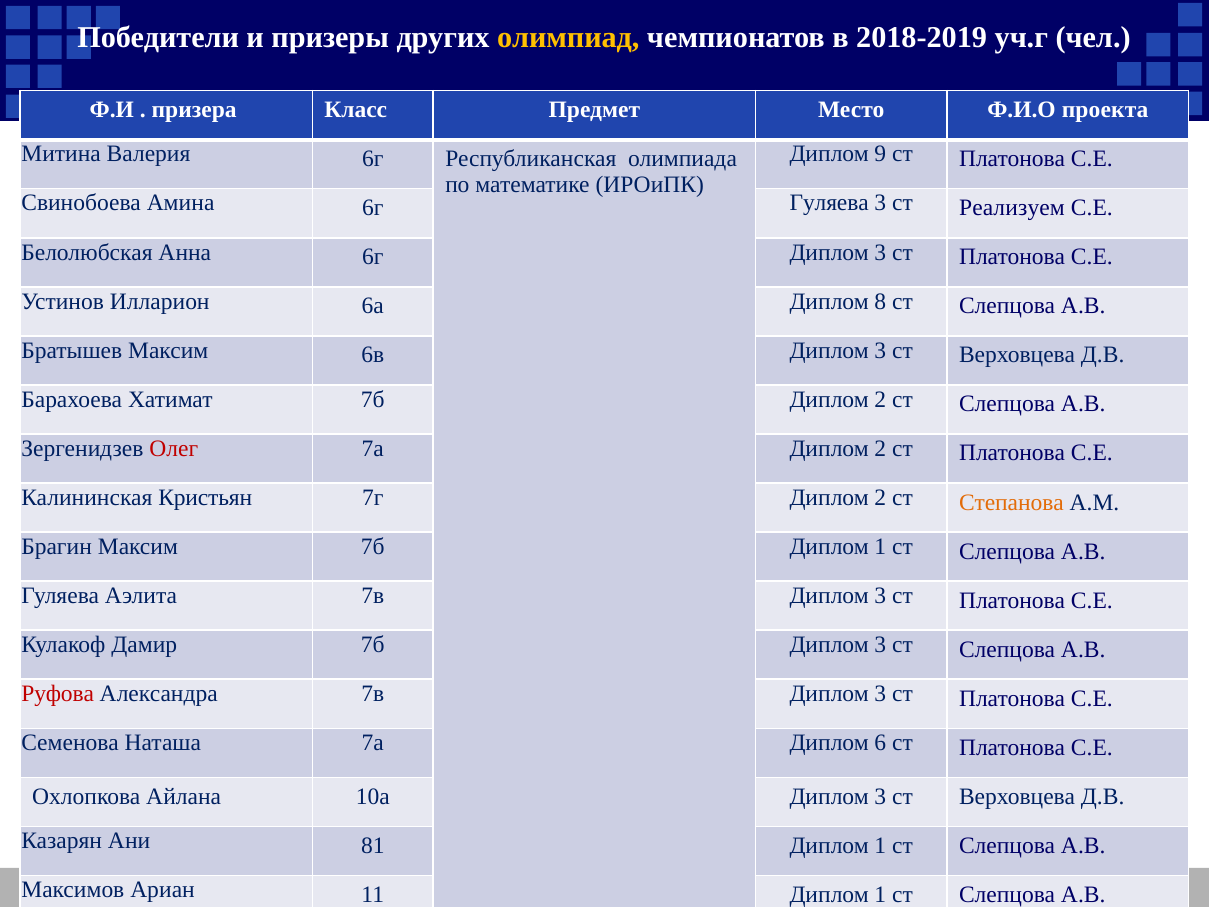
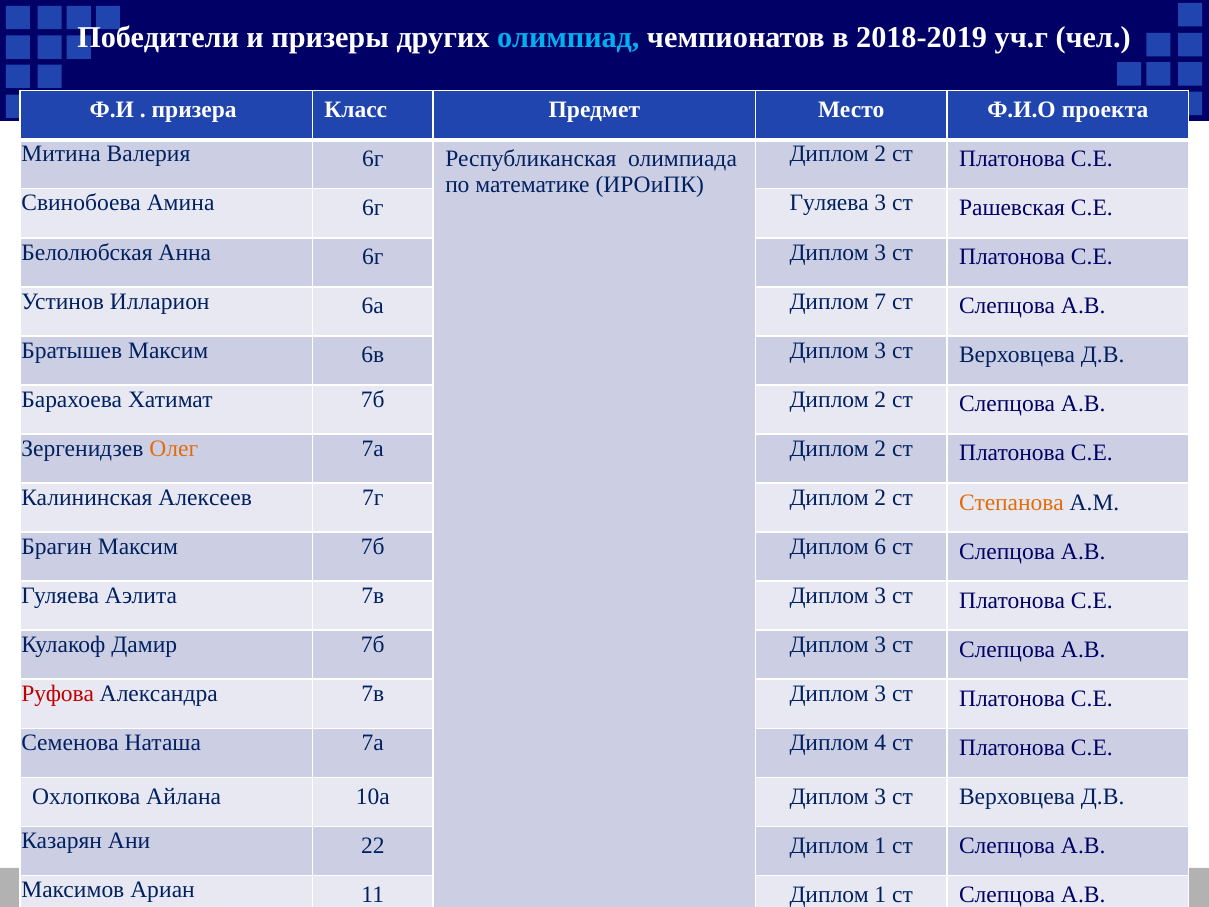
олимпиад colour: yellow -> light blue (568, 37)
9: 9 -> 2 (880, 154)
Реализуем: Реализуем -> Рашевская (1012, 208)
8: 8 -> 7 (880, 301)
Олег colour: red -> orange (174, 448)
Кристьян: Кристьян -> Алексеев (205, 497)
7б Диплом 1: 1 -> 6 (880, 546)
6: 6 -> 4 (880, 742)
81: 81 -> 22 (373, 845)
